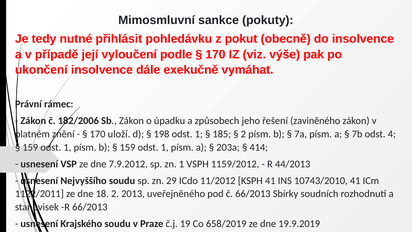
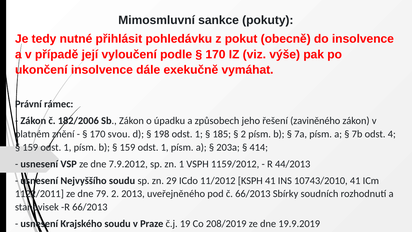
uloží: uloží -> svou (119, 134)
18: 18 -> 79 (102, 194)
658/2019: 658/2019 -> 208/2019 (226, 224)
